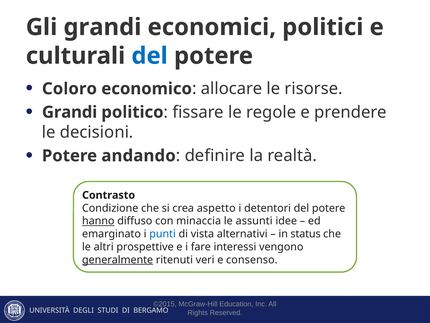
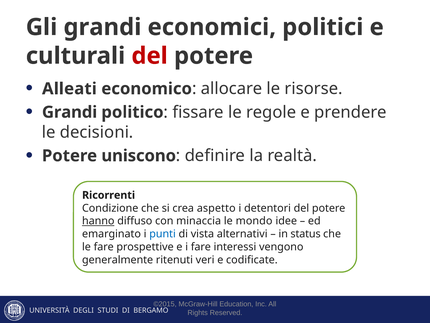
del colour: blue -> red (150, 56)
Coloro: Coloro -> Alleati (69, 89)
andando: andando -> uniscono (139, 156)
Contrasto: Contrasto -> Ricorrenti (109, 195)
assunti: assunti -> mondo (254, 221)
le altri: altri -> fare (104, 246)
generalmente underline: present -> none (118, 259)
consenso: consenso -> codificate (252, 259)
